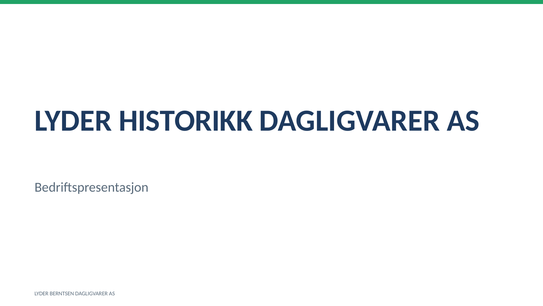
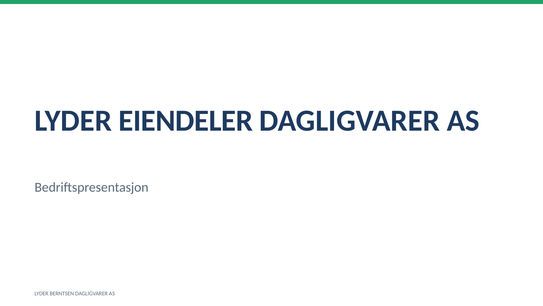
HISTORIKK: HISTORIKK -> EIENDELER (186, 120)
